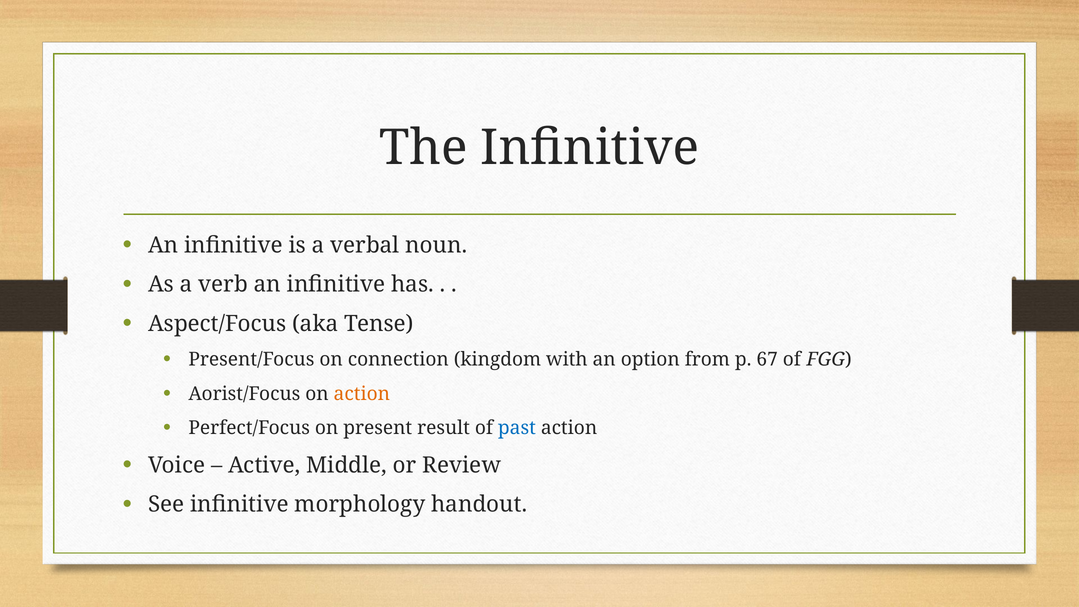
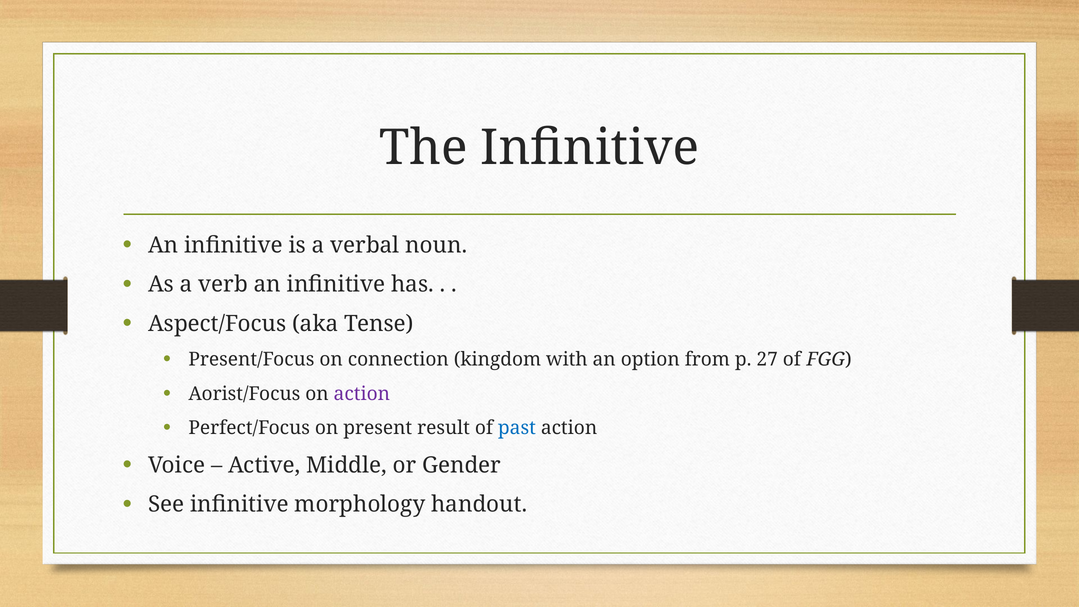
67: 67 -> 27 (767, 360)
action colour: orange -> purple (362, 394)
Review: Review -> Gender (462, 465)
